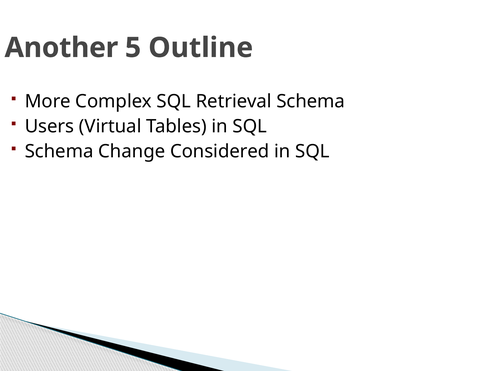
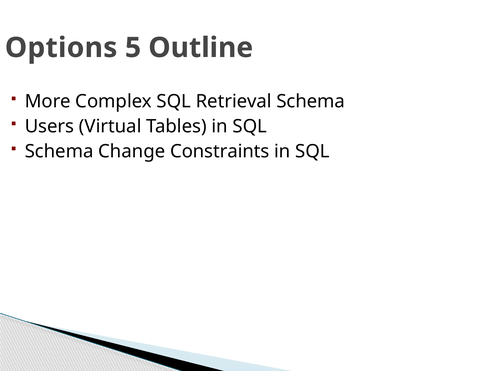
Another: Another -> Options (61, 48)
Considered: Considered -> Constraints (220, 152)
